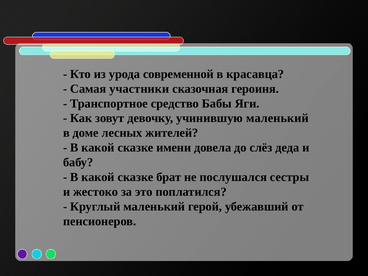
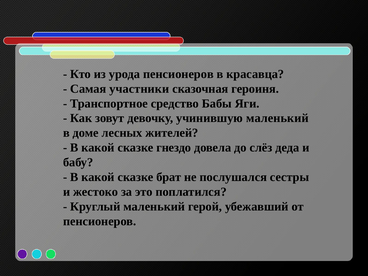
урода современной: современной -> пенсионеров (178, 74)
имени: имени -> гнездо (174, 148)
